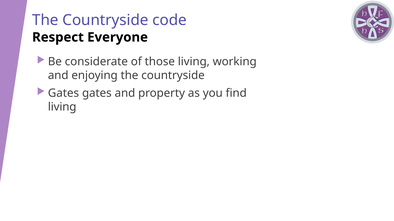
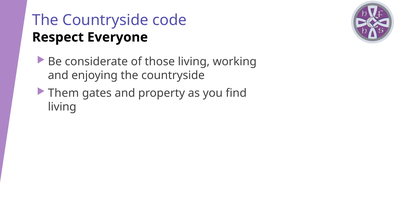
Gates: Gates -> Them (63, 93)
